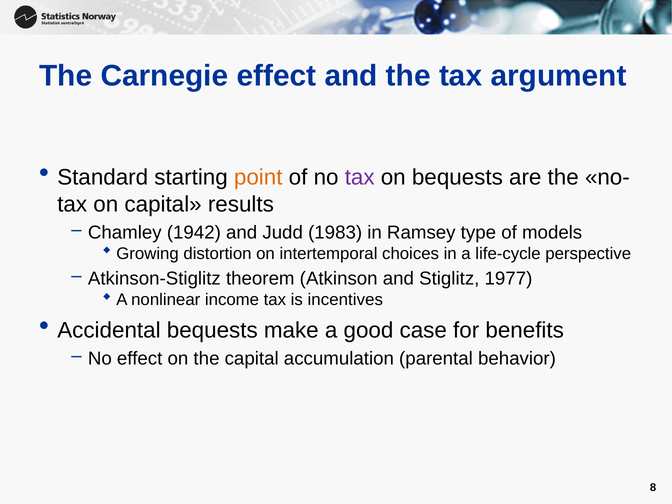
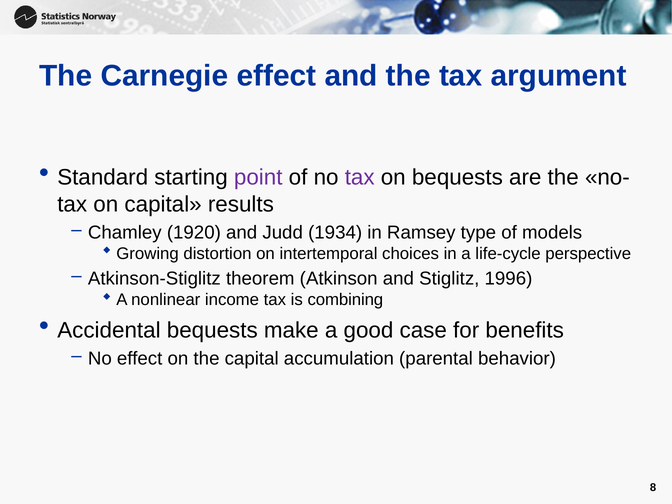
point colour: orange -> purple (258, 177)
1942: 1942 -> 1920 (194, 232)
1983: 1983 -> 1934 (335, 232)
1977: 1977 -> 1996 (508, 279)
incentives: incentives -> combining (345, 300)
